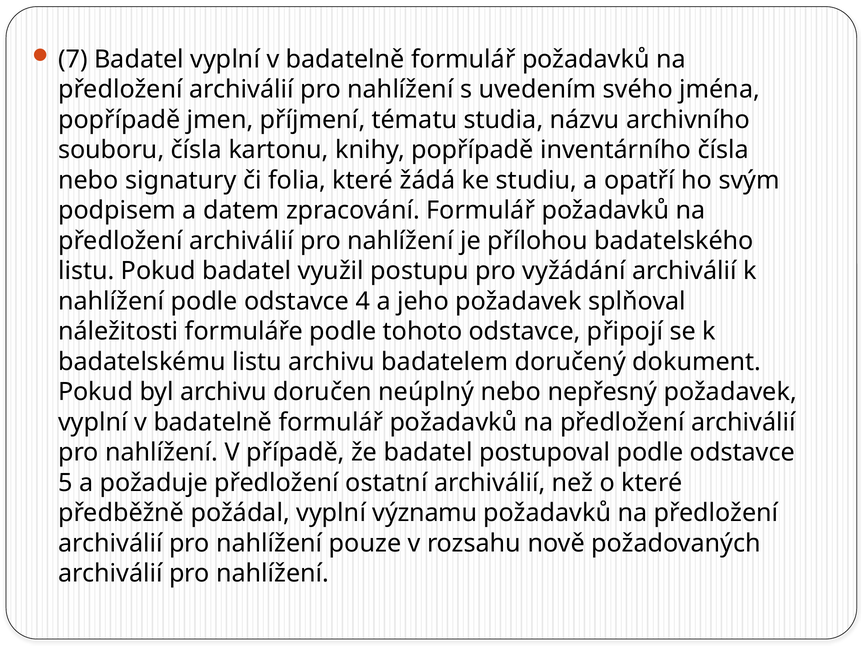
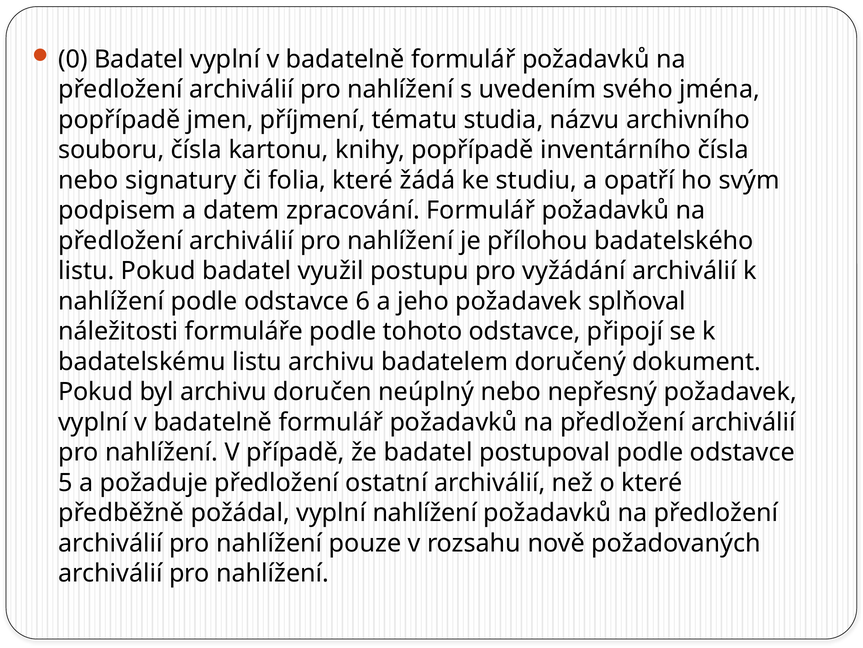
7: 7 -> 0 (73, 59)
4: 4 -> 6 (363, 301)
vyplní významu: významu -> nahlížení (425, 512)
